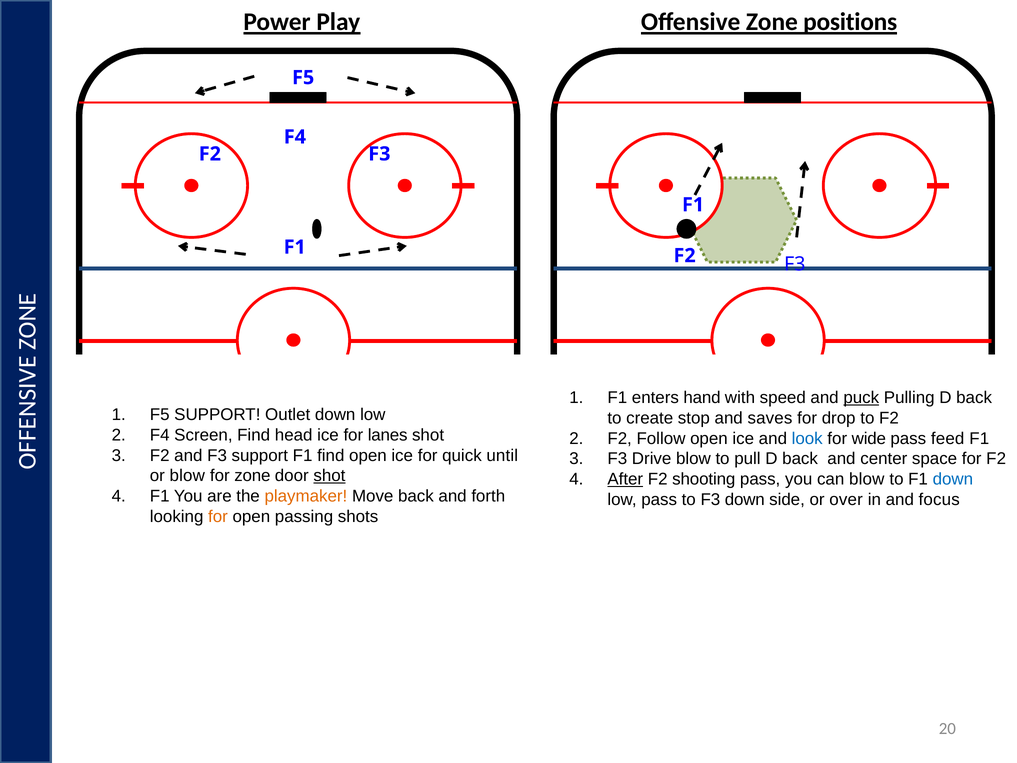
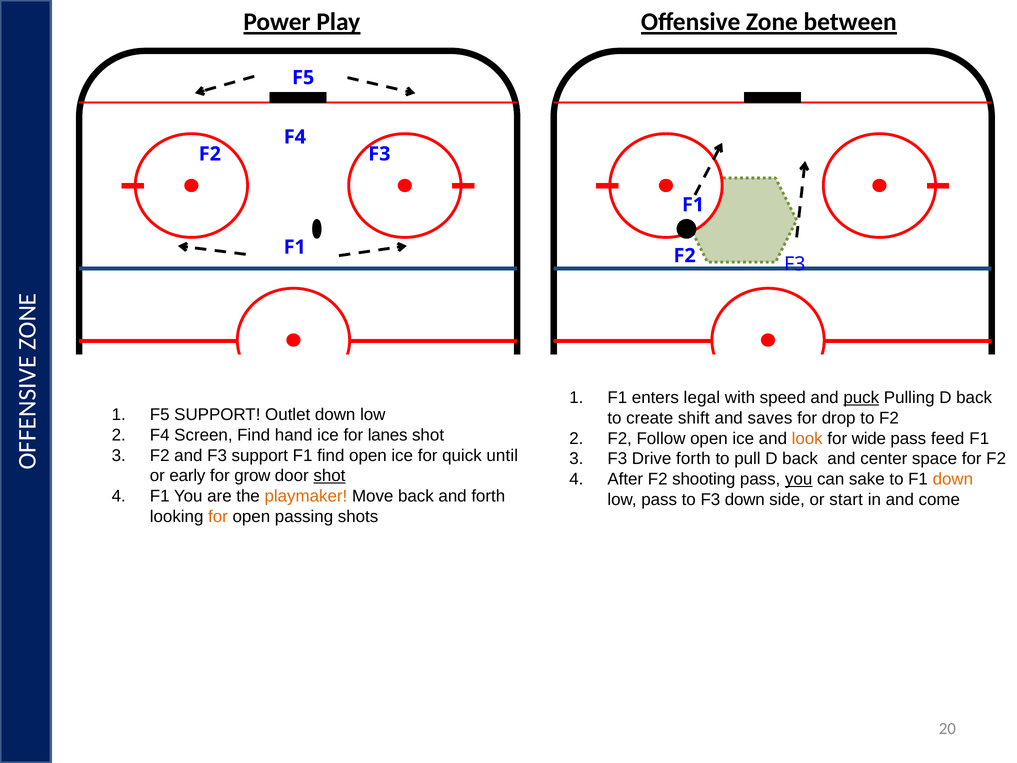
positions: positions -> between (850, 22)
hand: hand -> legal (702, 398)
stop: stop -> shift (694, 418)
head: head -> hand (294, 435)
look colour: blue -> orange (807, 438)
Drive blow: blow -> forth (693, 459)
or blow: blow -> early (187, 476)
for zone: zone -> grow (252, 476)
After underline: present -> none (625, 479)
you underline: none -> present (799, 479)
can blow: blow -> sake (867, 479)
down colour: blue -> orange (953, 479)
over: over -> start (846, 499)
focus: focus -> come (939, 499)
